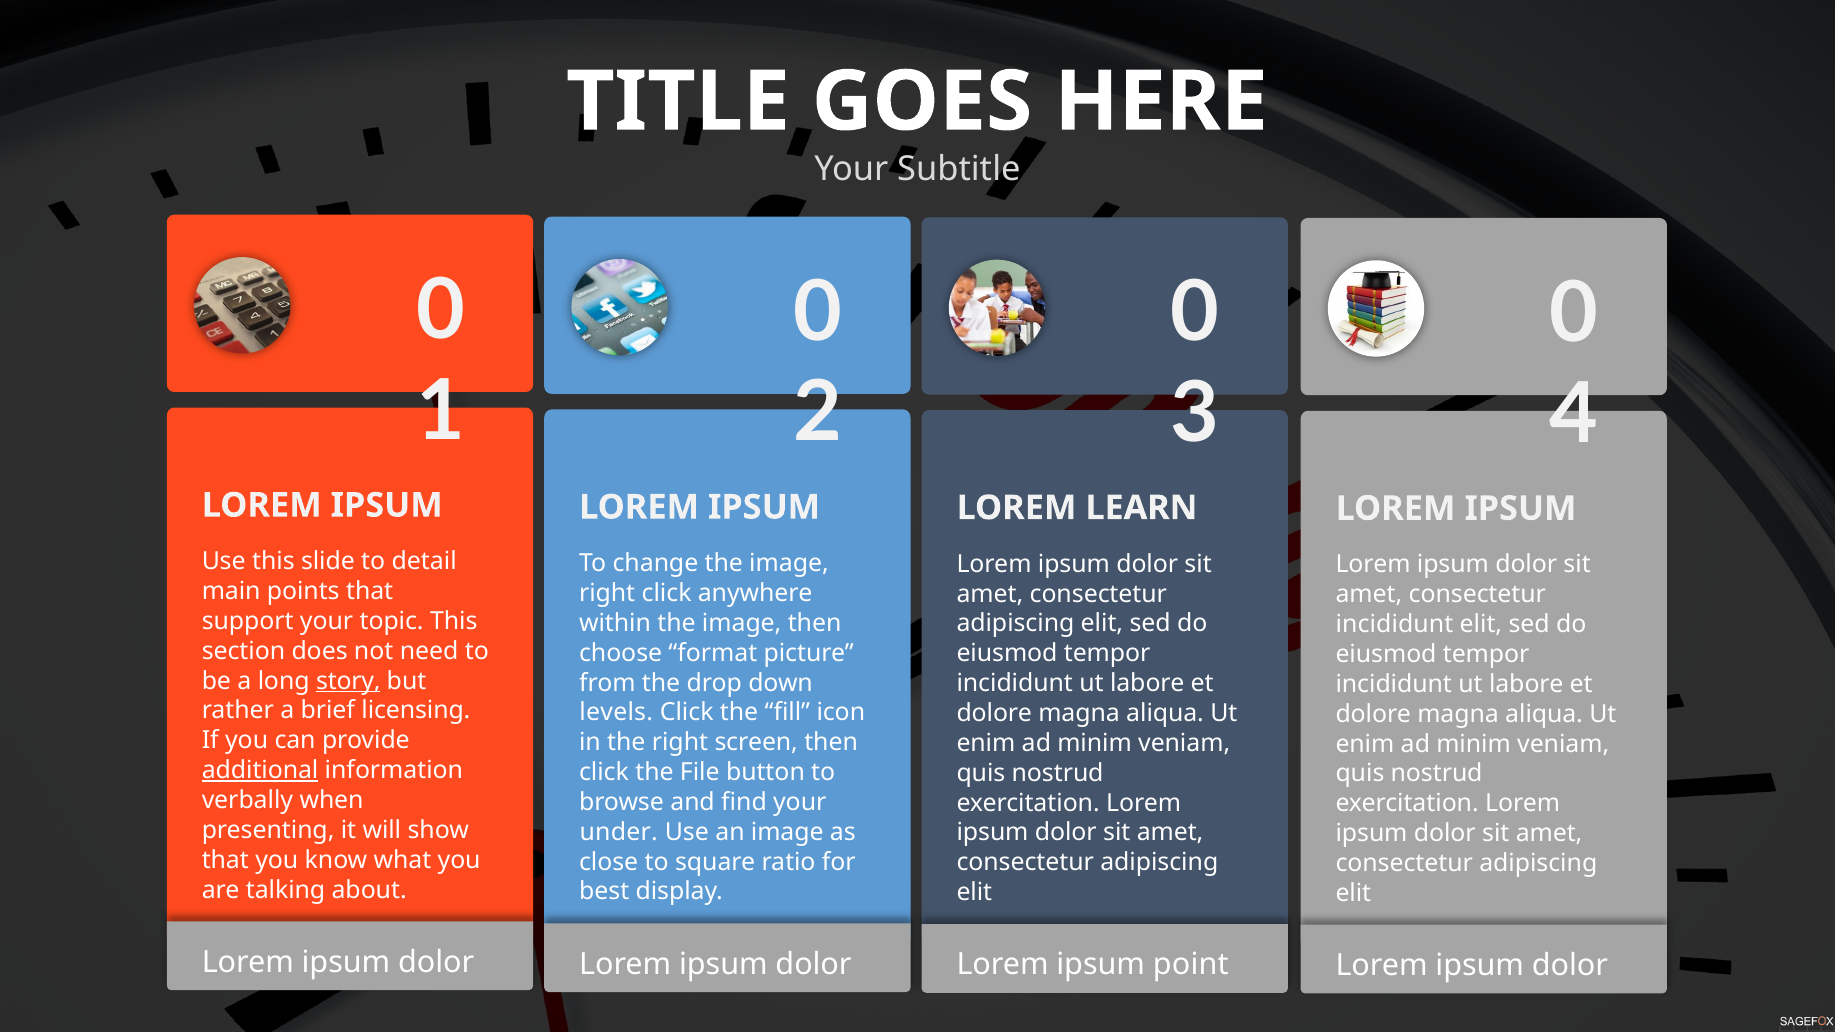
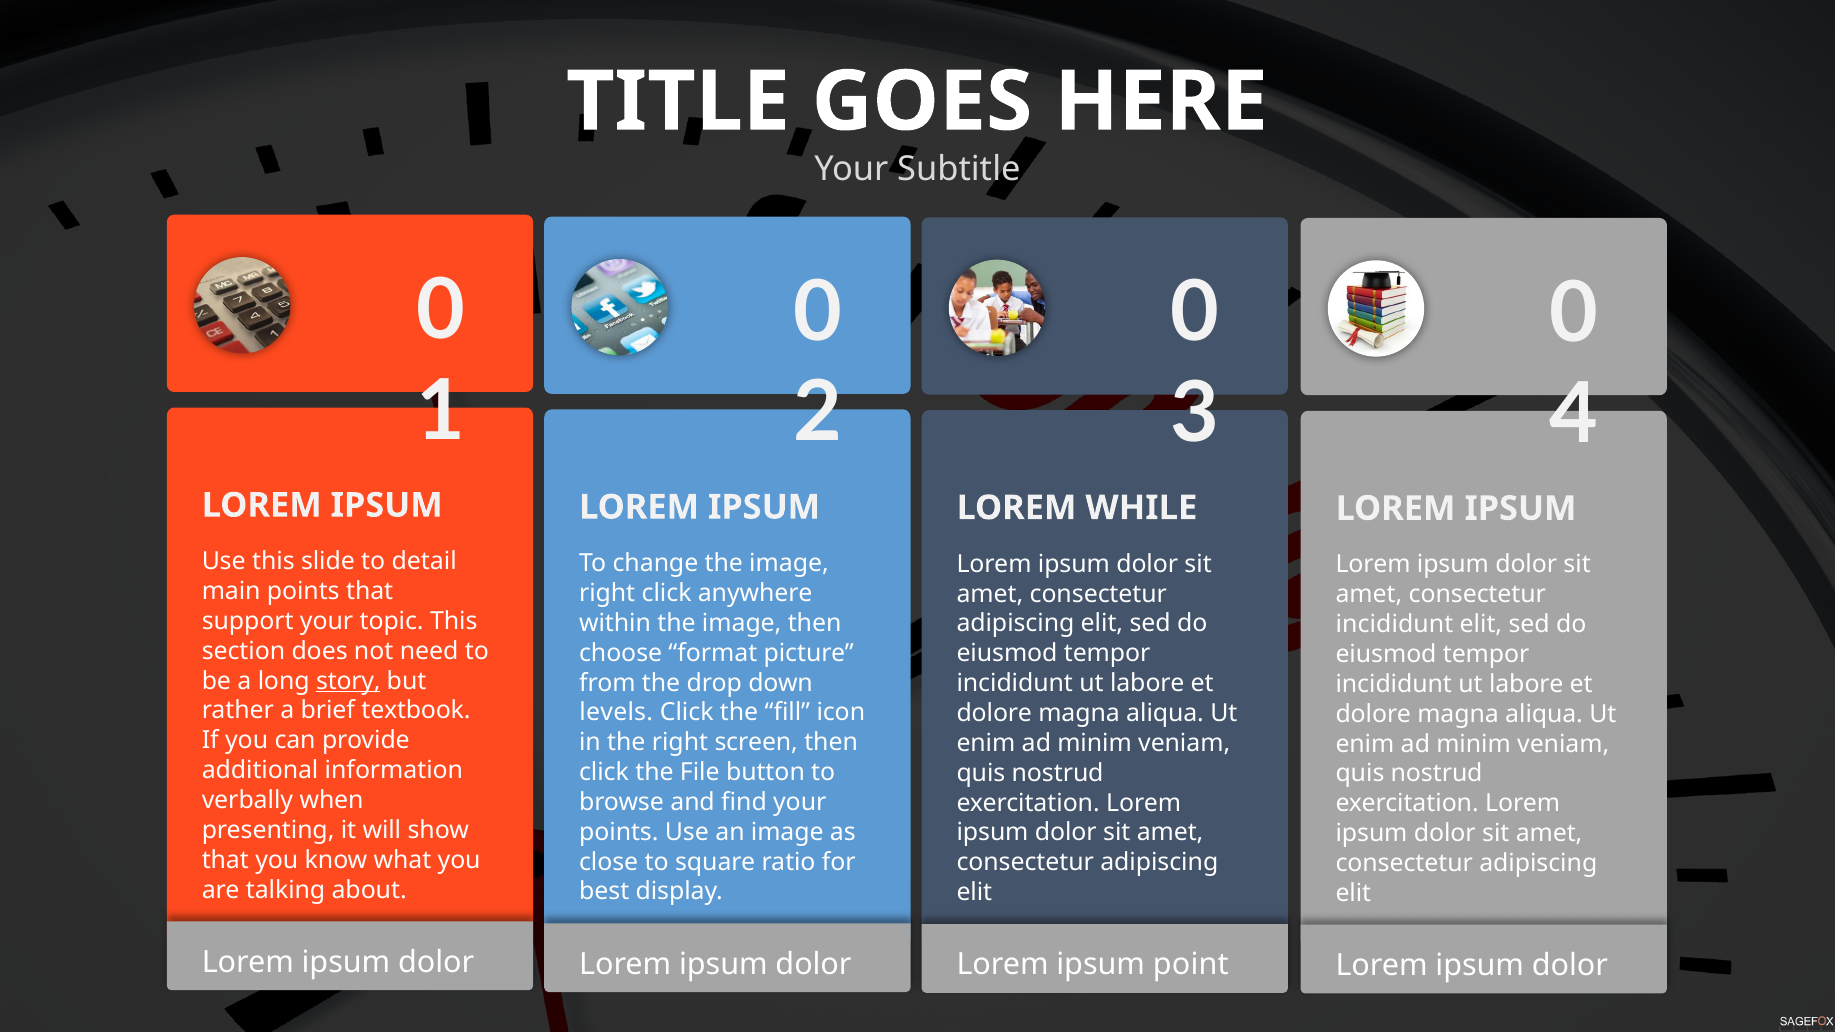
LEARN: LEARN -> WHILE (1141, 508)
licensing: licensing -> textbook (416, 711)
additional underline: present -> none (260, 771)
under: under -> points (619, 832)
